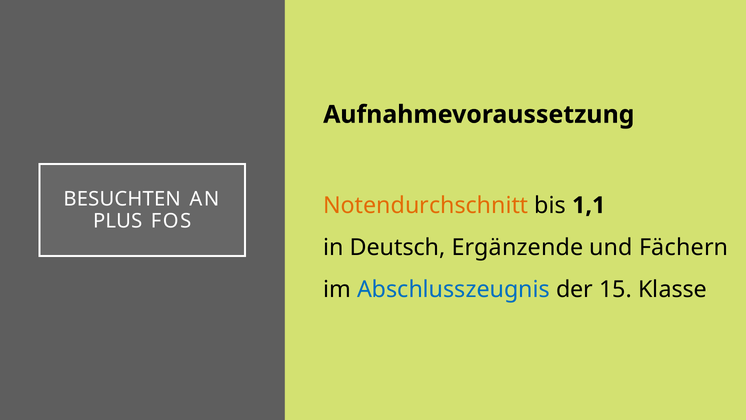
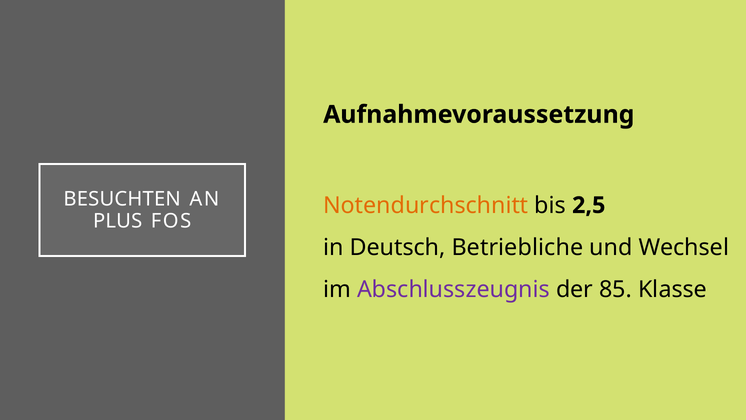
1,1: 1,1 -> 2,5 (589, 205)
Ergänzende: Ergänzende -> Betriebliche (517, 247)
Fächern: Fächern -> Wechsel (684, 247)
Abschlusszeugnis colour: blue -> purple (453, 289)
15: 15 -> 85 (616, 289)
